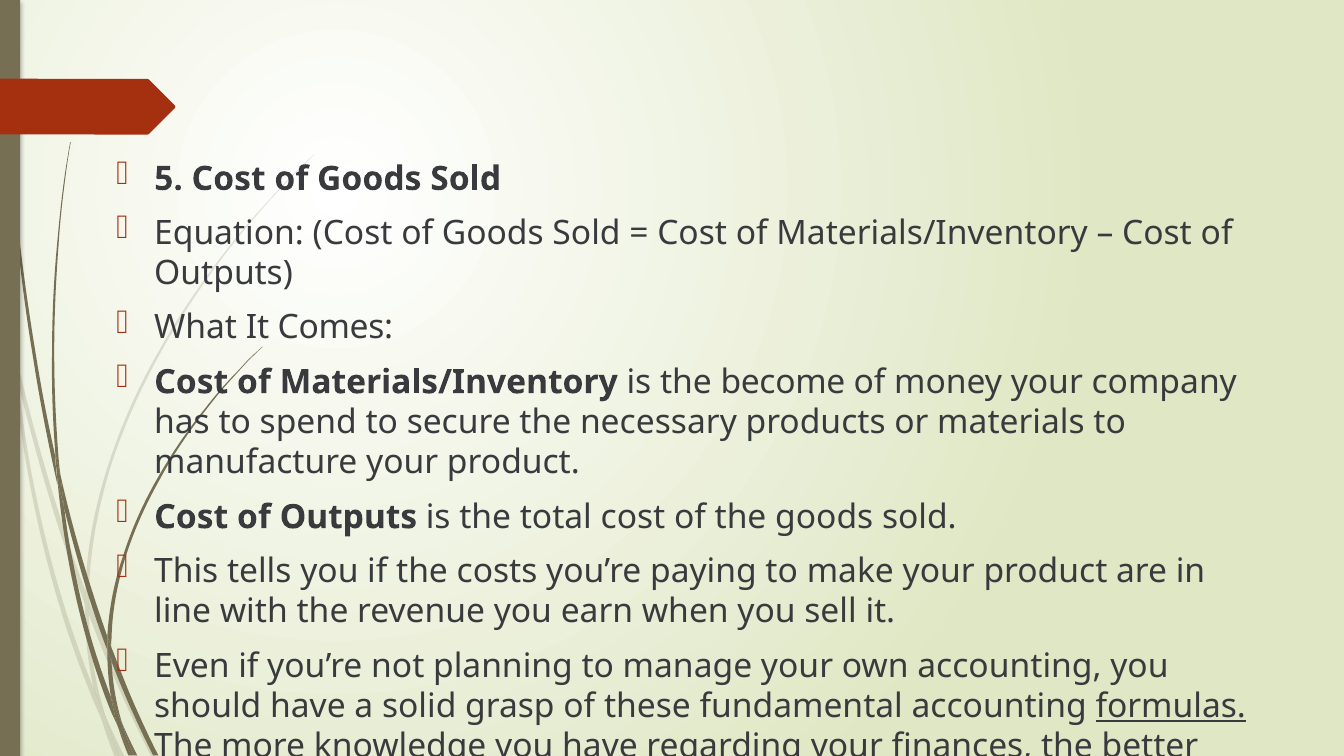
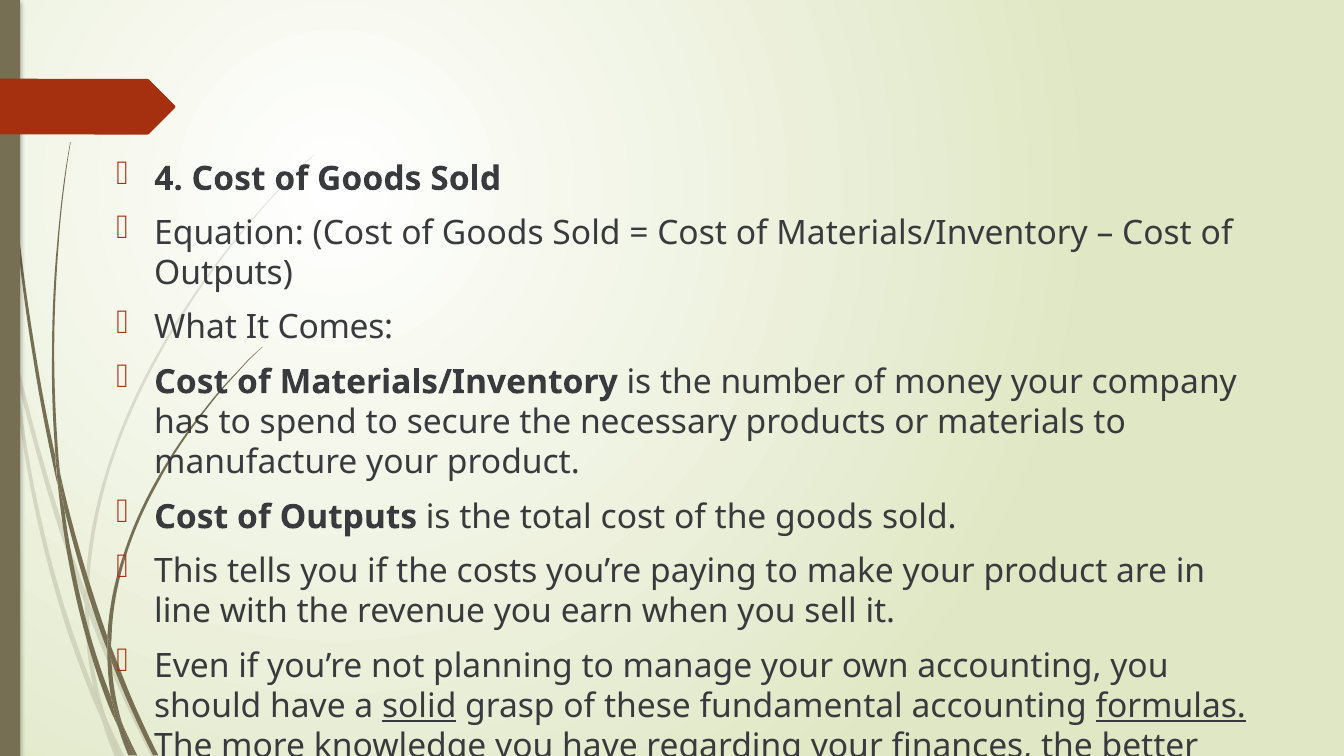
5: 5 -> 4 (169, 179)
become: become -> number (783, 382)
solid underline: none -> present (419, 706)
